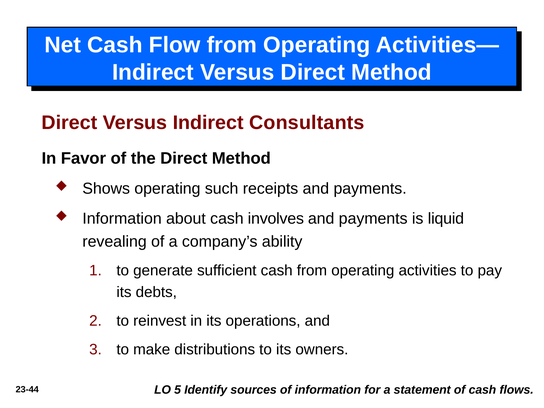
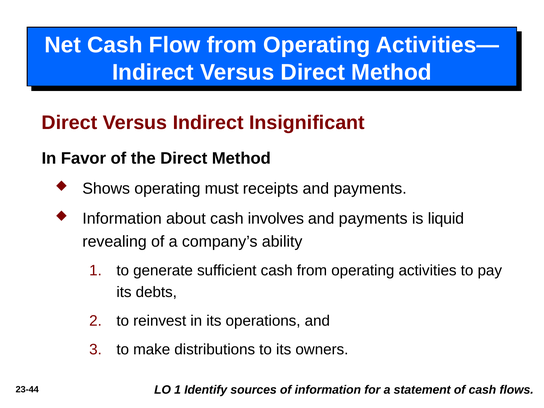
Consultants: Consultants -> Insignificant (307, 123)
such: such -> must (222, 189)
LO 5: 5 -> 1 (178, 390)
